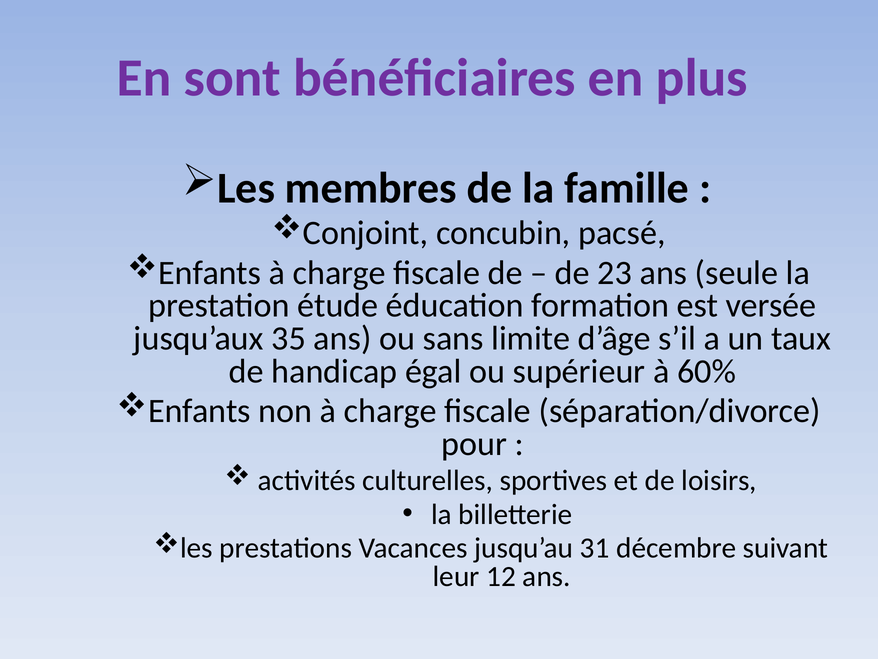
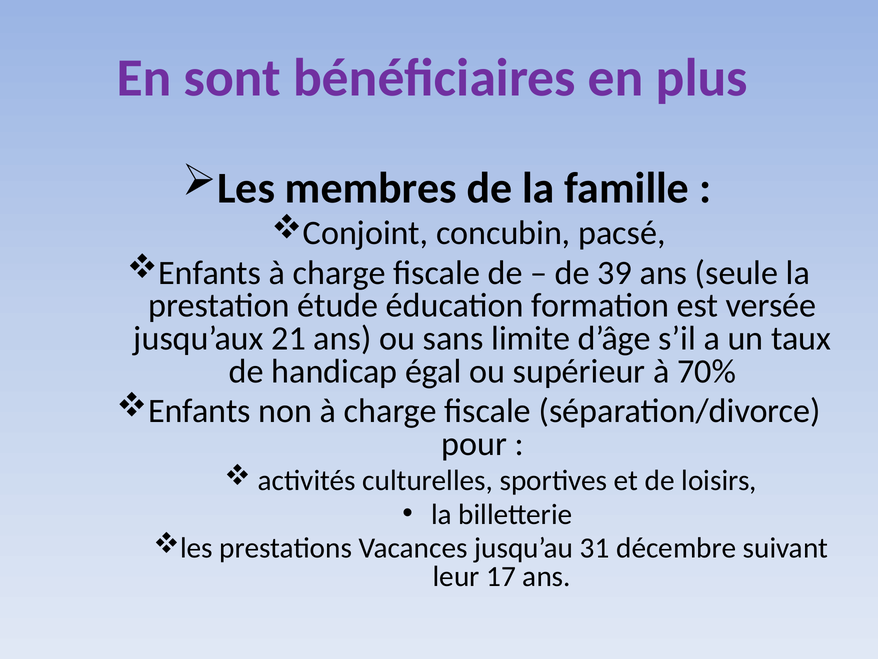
23: 23 -> 39 (615, 273)
35: 35 -> 21 (289, 338)
60%: 60% -> 70% (706, 371)
12: 12 -> 17 (501, 576)
